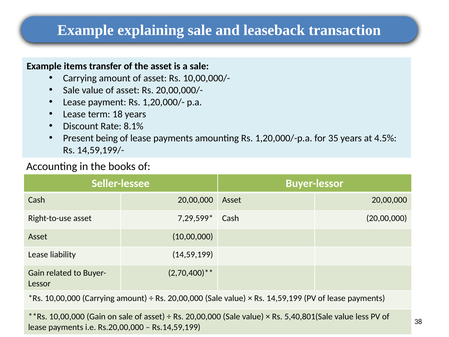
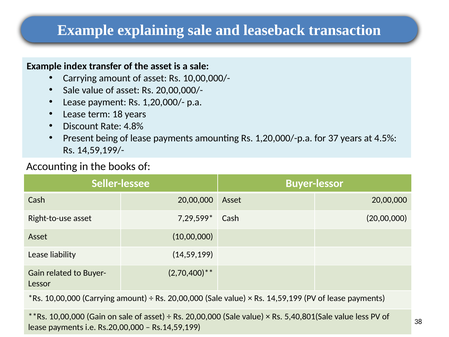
items: items -> index (75, 66)
8.1%: 8.1% -> 4.8% (134, 126)
35: 35 -> 37 (333, 138)
